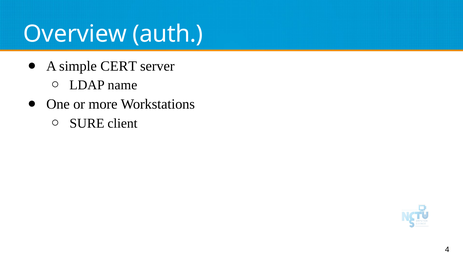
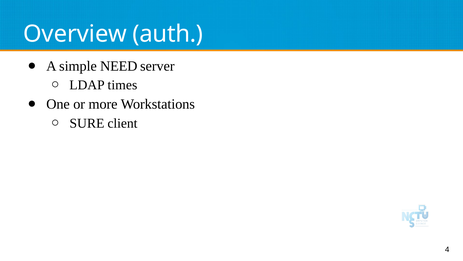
CERT: CERT -> NEED (119, 66)
name: name -> times (122, 85)
